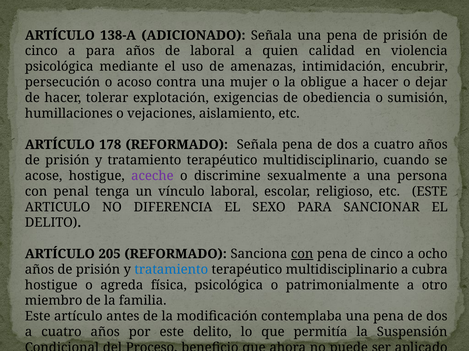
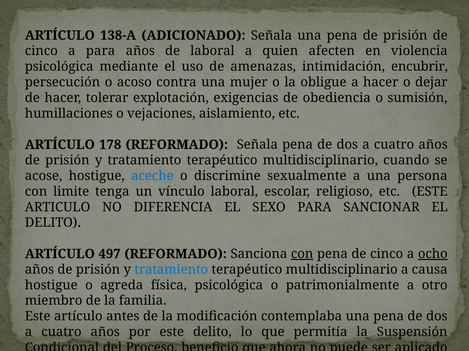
calidad: calidad -> afecten (332, 51)
aceche colour: purple -> blue (152, 176)
penal: penal -> limite (71, 192)
205: 205 -> 497 (110, 254)
ocho underline: none -> present (433, 254)
cubra: cubra -> causa (430, 270)
